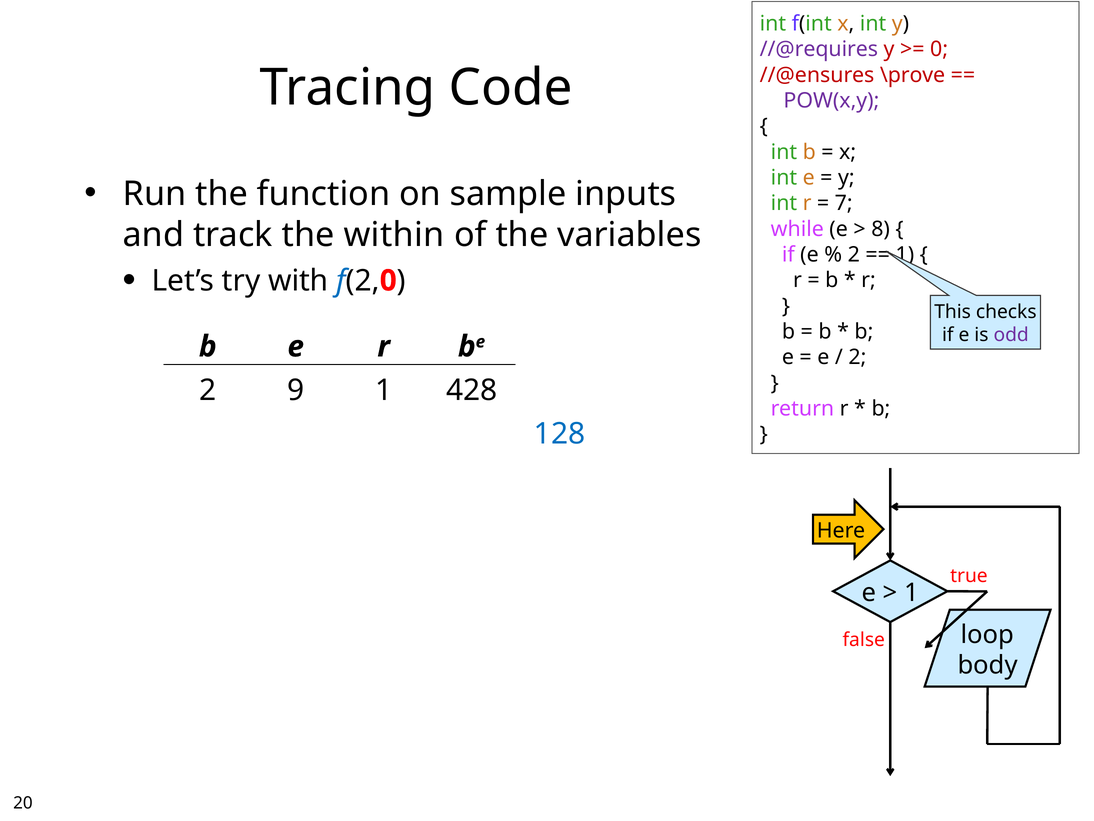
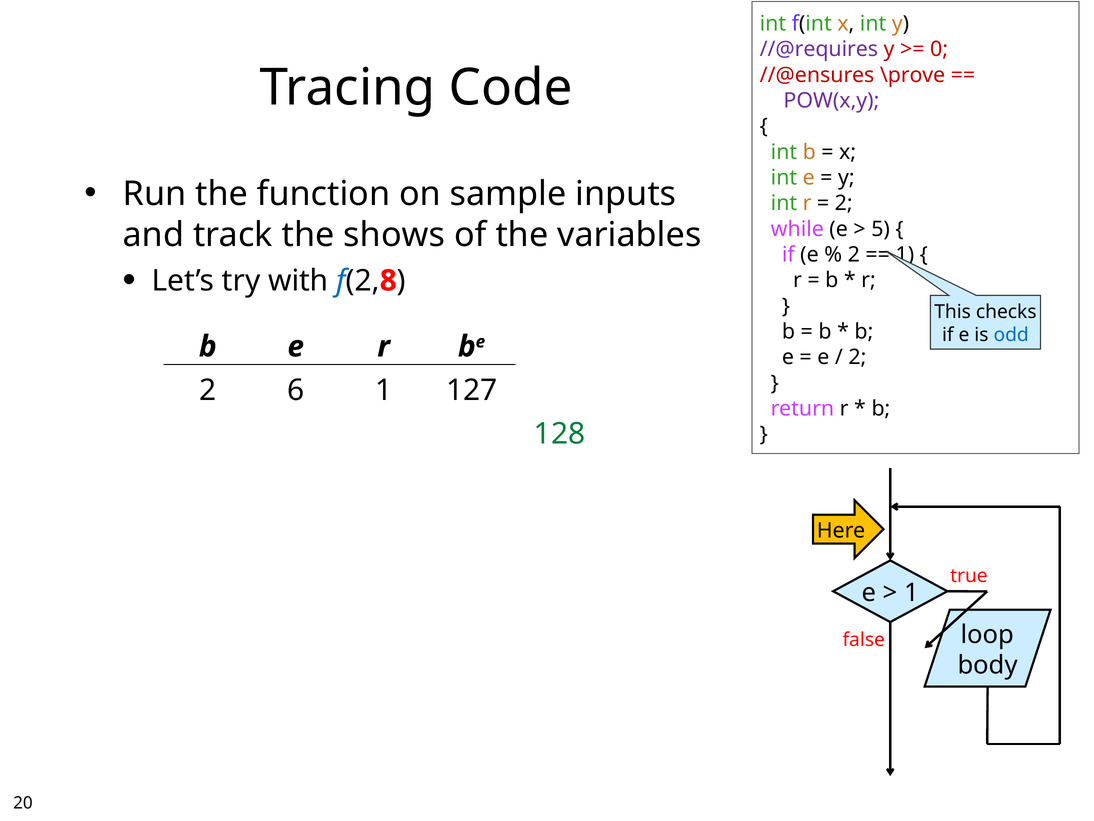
7: 7 -> 2 (844, 203)
8: 8 -> 5 (881, 229)
within: within -> shows (394, 235)
0: 0 -> 8 (388, 281)
odd colour: purple -> blue (1011, 335)
9: 9 -> 6 (296, 390)
428: 428 -> 127 (472, 390)
128 colour: blue -> green (560, 434)
